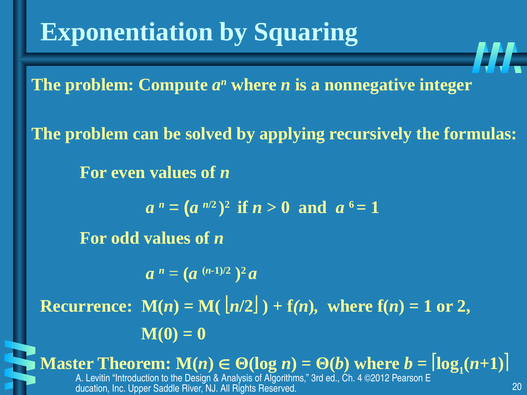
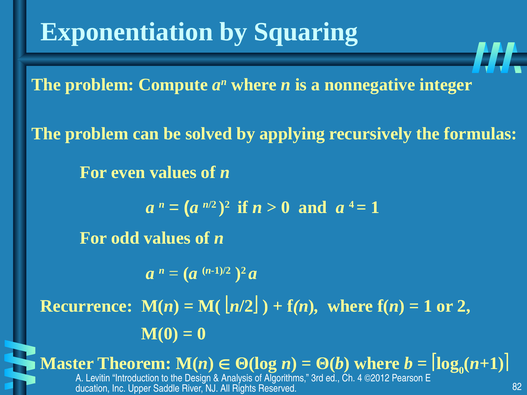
a 6: 6 -> 4 (351, 205)
1: 1 -> 0 (461, 371)
20: 20 -> 82 (517, 387)
